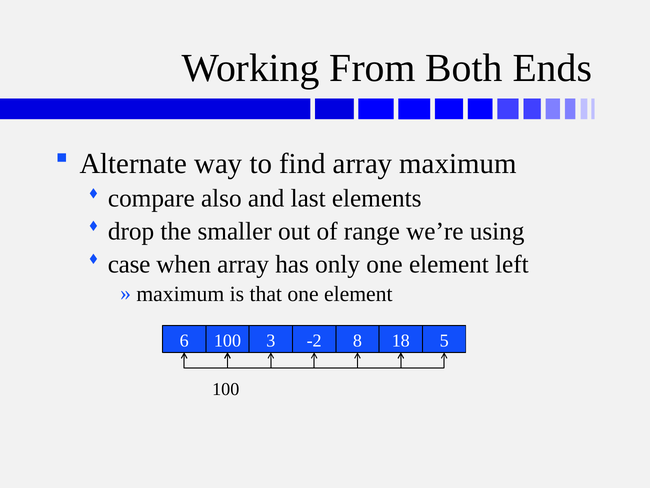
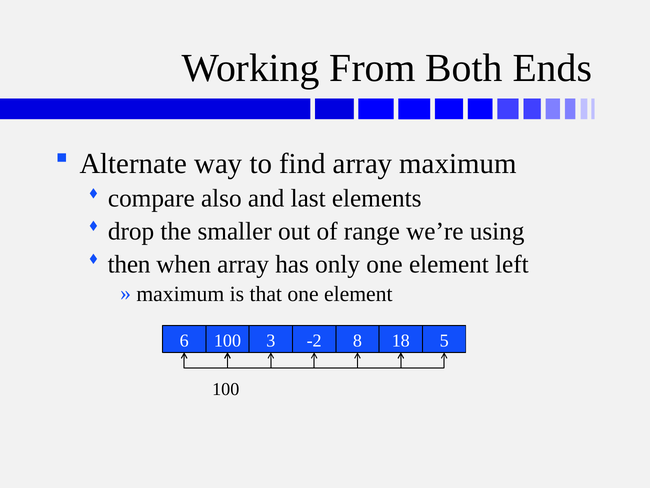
case: case -> then (129, 264)
